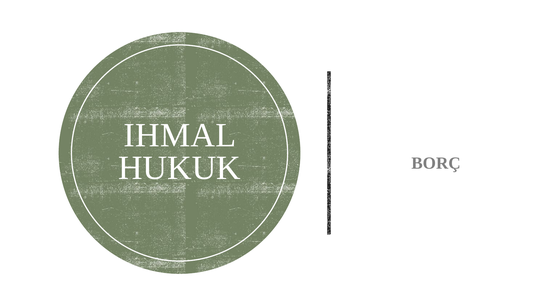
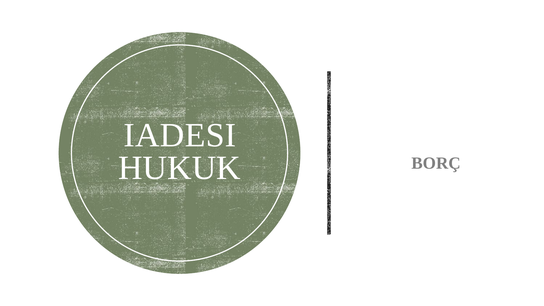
IHMAL: IHMAL -> IADESI (180, 135)
